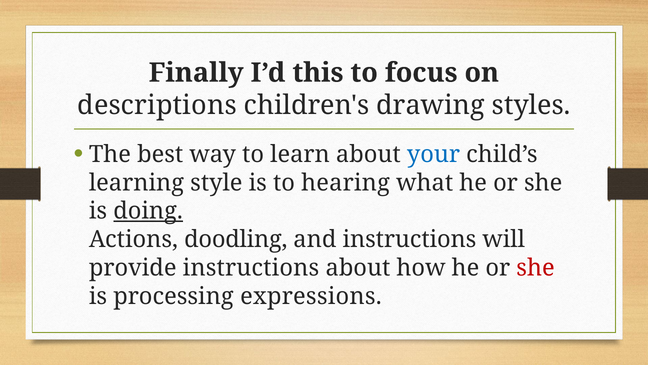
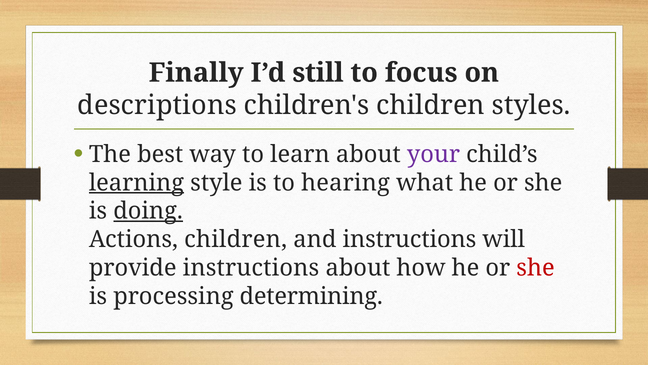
this: this -> still (318, 73)
children's drawing: drawing -> children (431, 105)
your colour: blue -> purple (433, 154)
learning underline: none -> present (136, 183)
Actions doodling: doodling -> children (236, 239)
expressions: expressions -> determining (311, 296)
